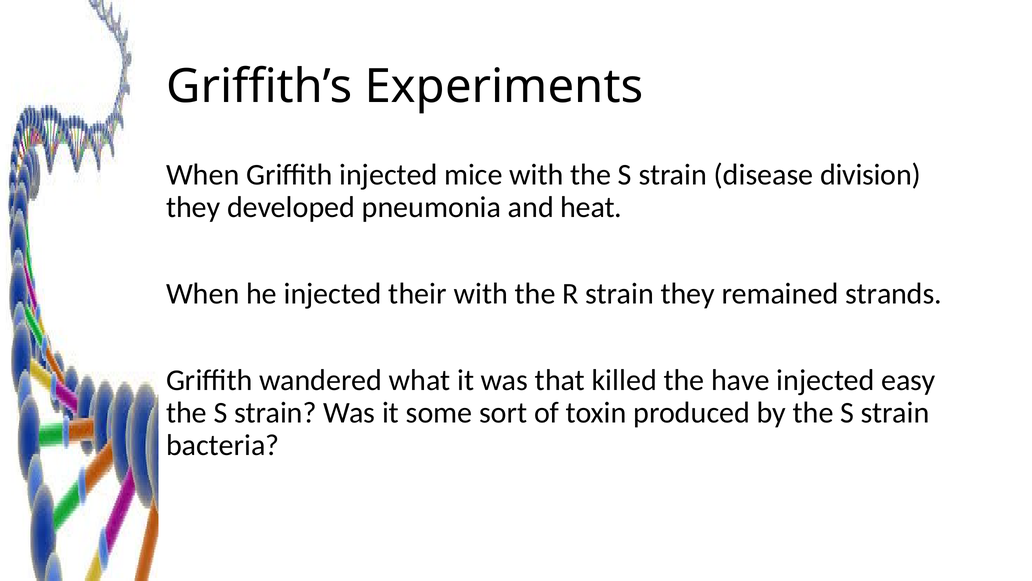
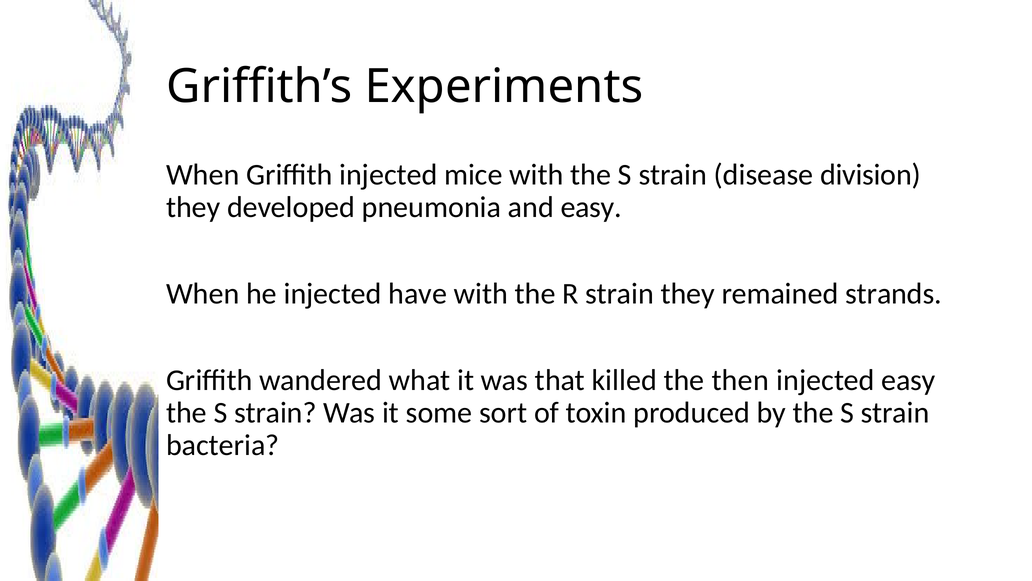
and heat: heat -> easy (591, 207)
their: their -> have (418, 294)
have: have -> then (740, 380)
